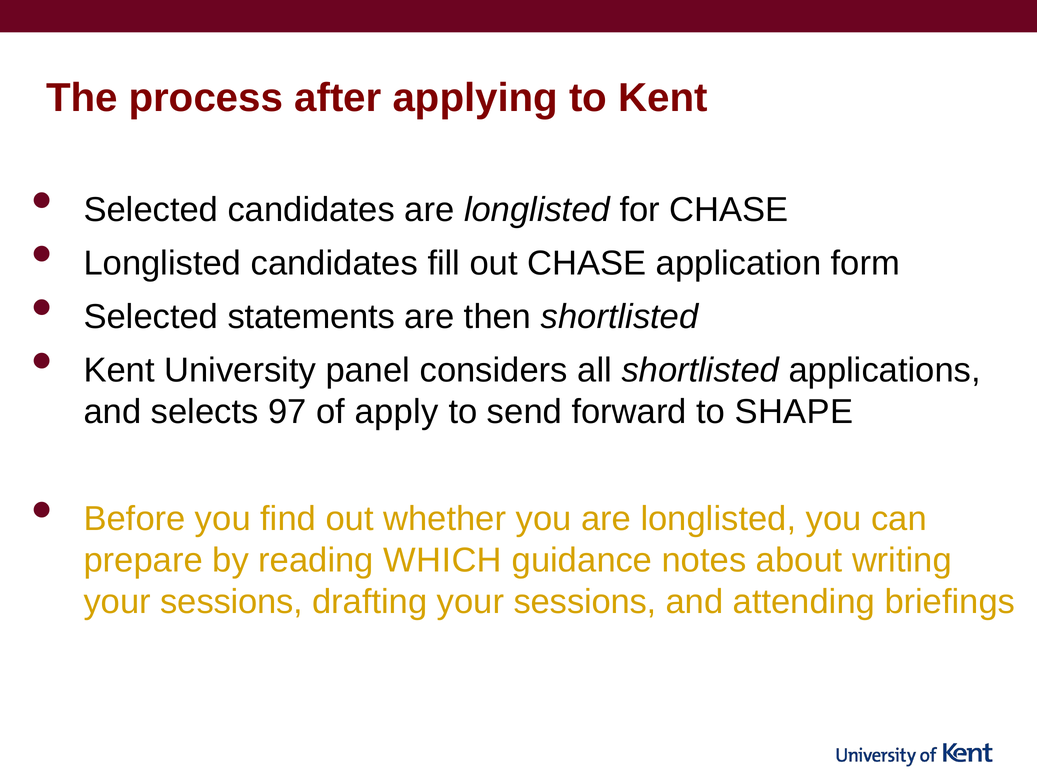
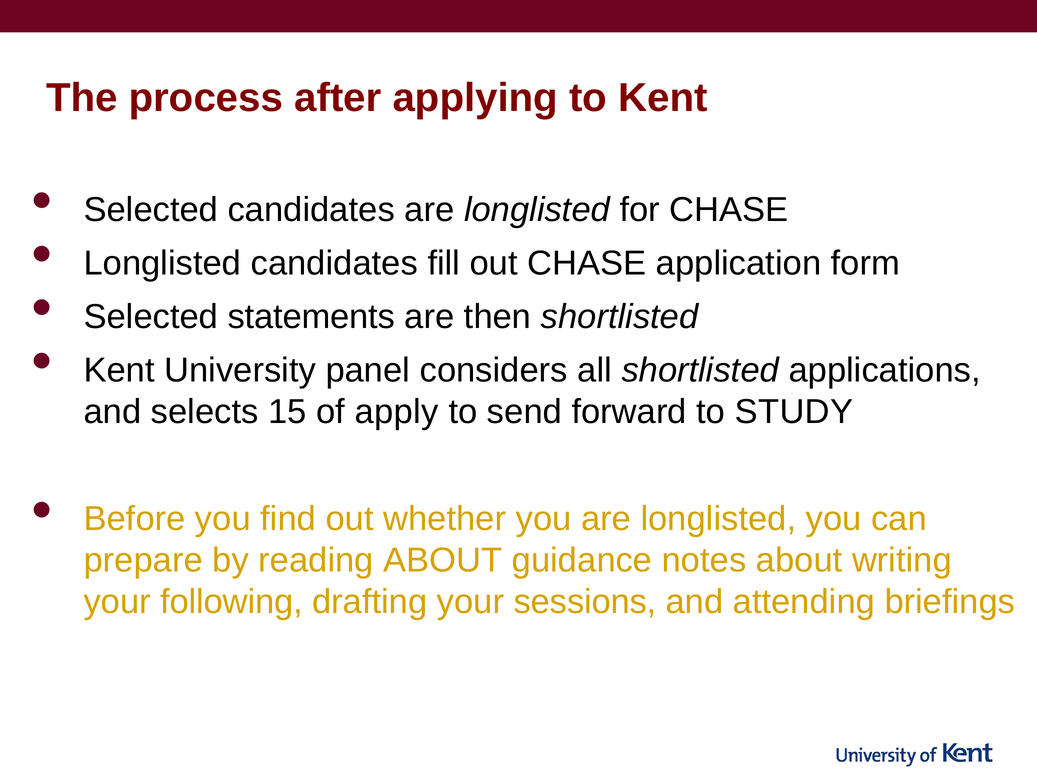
97: 97 -> 15 (287, 412)
SHAPE: SHAPE -> STUDY (794, 412)
reading WHICH: WHICH -> ABOUT (443, 560)
sessions: sessions -> following (232, 602)
